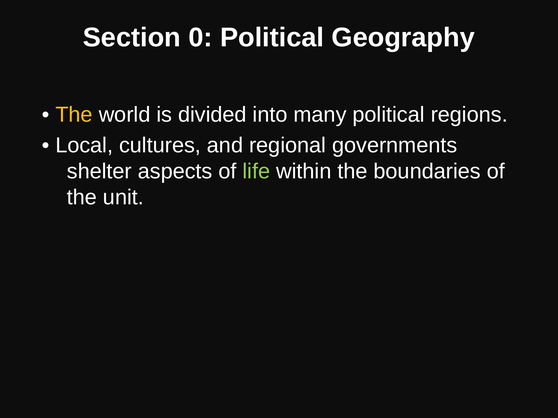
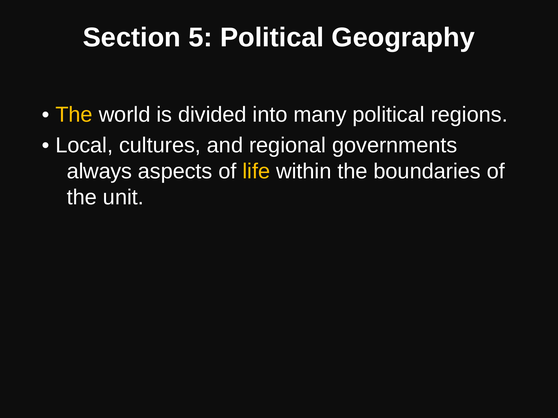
0: 0 -> 5 (200, 38)
shelter: shelter -> always (99, 171)
life colour: light green -> yellow (256, 171)
